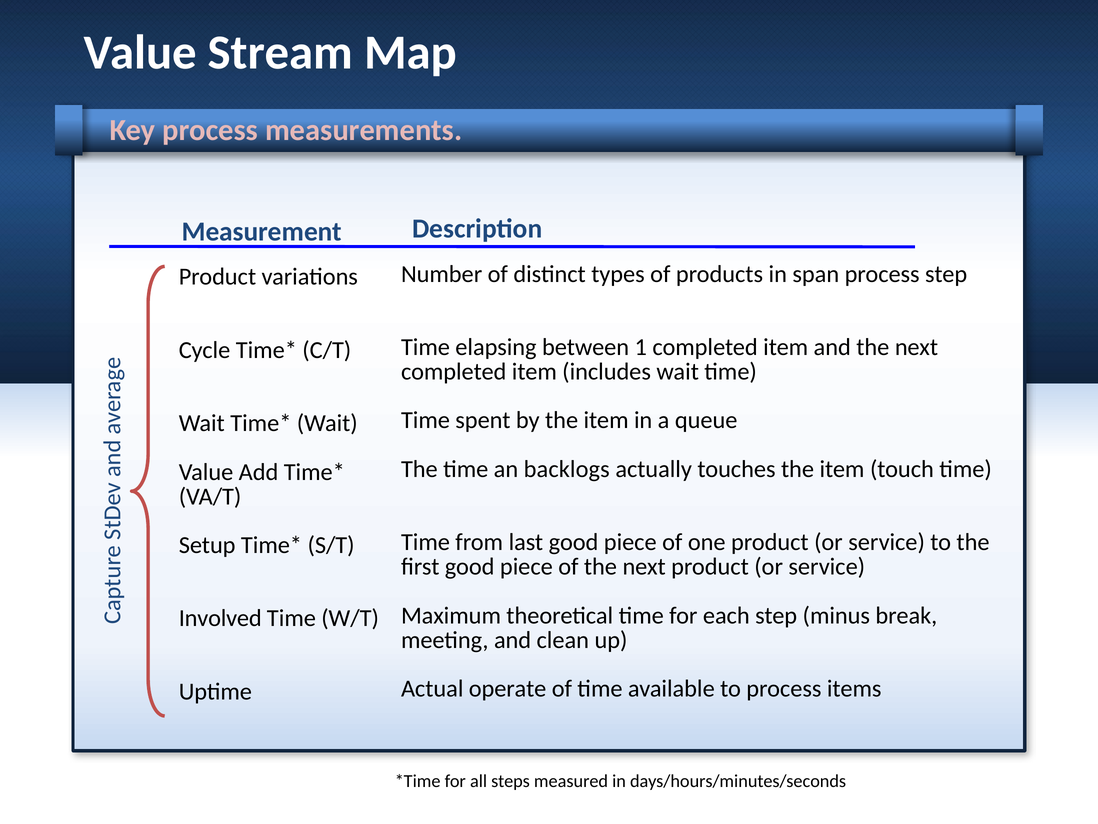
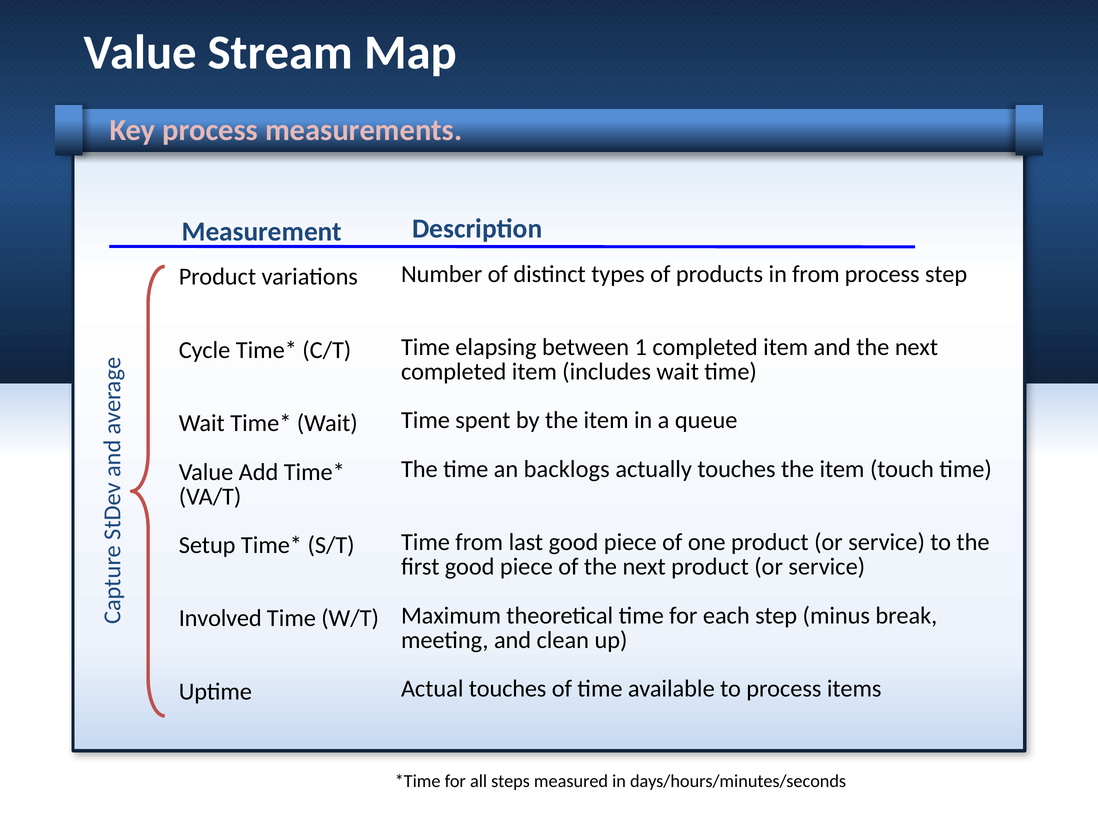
in span: span -> from (816, 274)
Actual operate: operate -> touches (508, 688)
